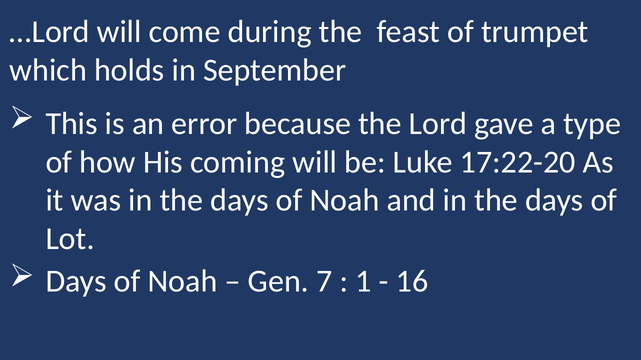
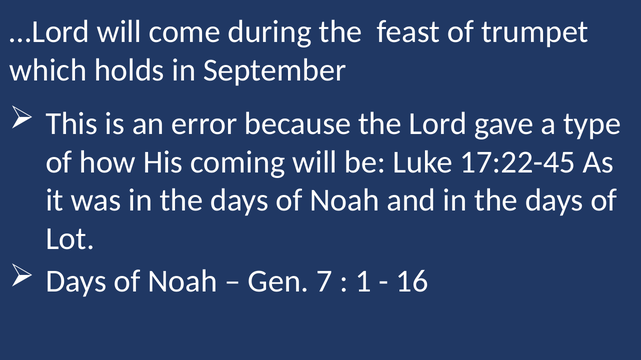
17:22-20: 17:22-20 -> 17:22-45 (518, 162)
